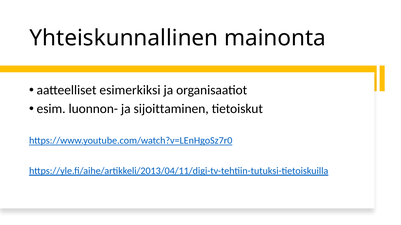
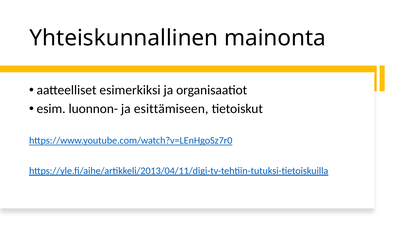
sijoittaminen: sijoittaminen -> esittämiseen (171, 109)
